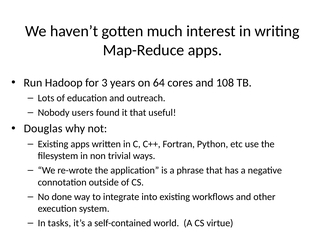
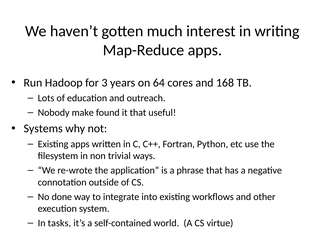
108: 108 -> 168 (225, 83)
users: users -> make (83, 112)
Douglas: Douglas -> Systems (43, 128)
